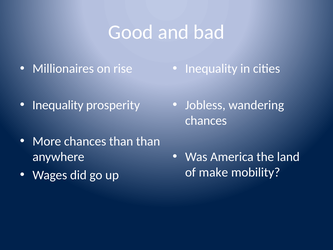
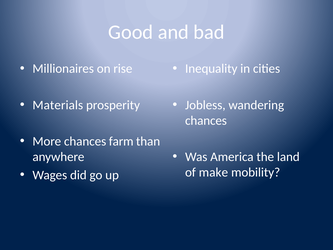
Inequality: Inequality -> Materials (58, 105)
chances than: than -> farm (121, 141)
